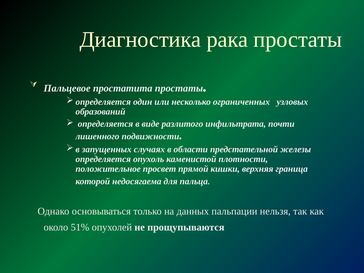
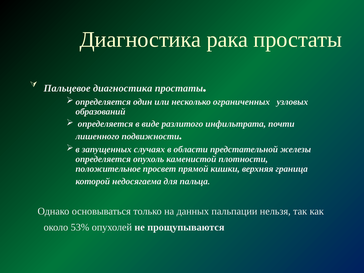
Пальцевое простатита: простатита -> диагностика (123, 88)
51%: 51% -> 53% (80, 227)
